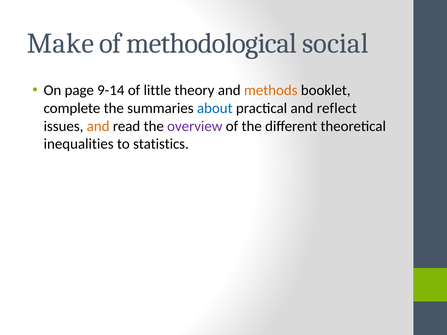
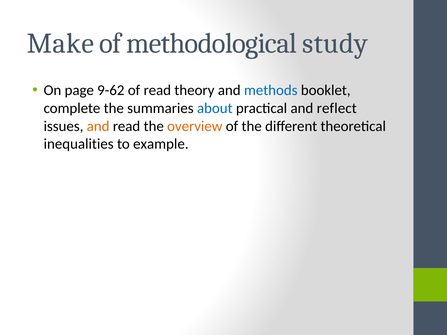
social: social -> study (335, 43)
9-14: 9-14 -> 9-62 (111, 90)
of little: little -> read (157, 90)
methods colour: orange -> blue (271, 90)
overview colour: purple -> orange (195, 126)
statistics: statistics -> example (161, 144)
